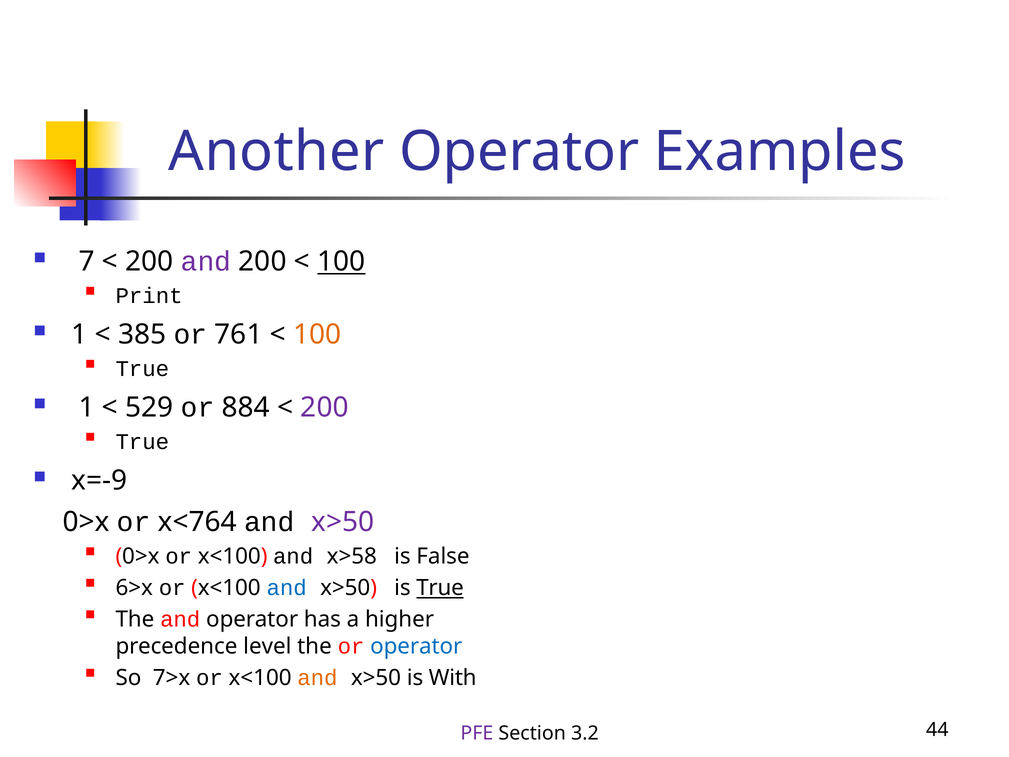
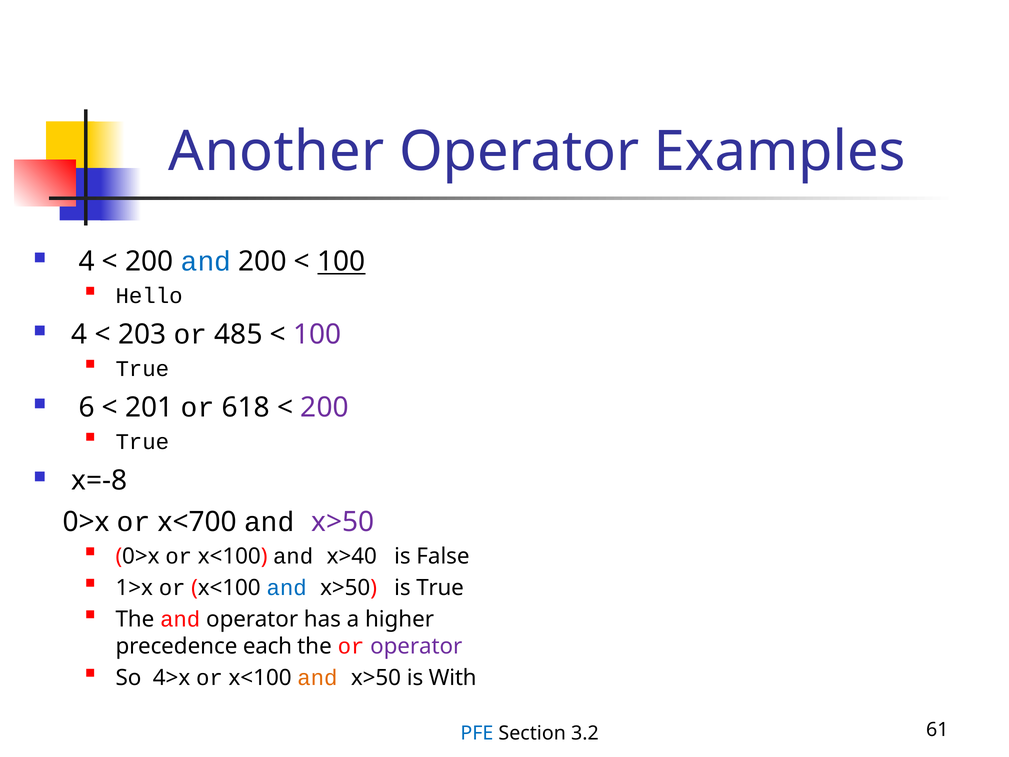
7: 7 -> 4 (87, 262)
and colour: purple -> blue (206, 262)
Print: Print -> Hello (149, 296)
1: 1 -> 4 (79, 335)
385: 385 -> 203 (142, 335)
761: 761 -> 485 (238, 335)
100 colour: orange -> purple (317, 335)
1: 1 -> 6 (87, 407)
529: 529 -> 201 (149, 407)
884: 884 -> 618 (246, 407)
x=-9: x=-9 -> x=-8 (99, 480)
x<764: x<764 -> x<700 (197, 522)
x>58: x>58 -> x>40 (352, 556)
6>x: 6>x -> 1>x (134, 588)
True underline: present -> none (440, 588)
level: level -> each (267, 646)
operator colour: blue -> purple (416, 646)
7>x: 7>x -> 4>x (172, 677)
PFE colour: purple -> blue (477, 733)
44: 44 -> 61 (937, 730)
